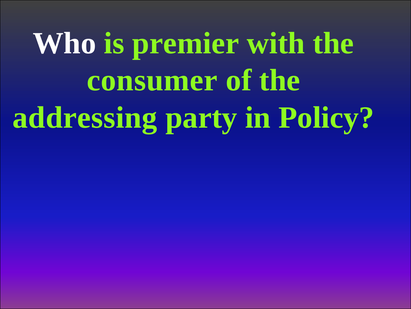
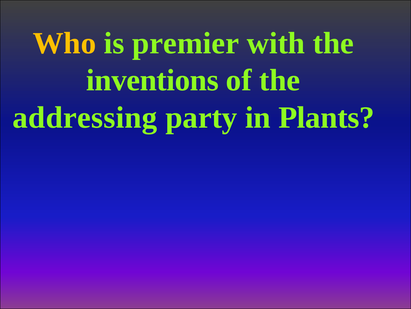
Who colour: white -> yellow (65, 43)
consumer: consumer -> inventions (153, 80)
Policy: Policy -> Plants (326, 117)
